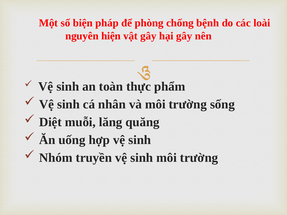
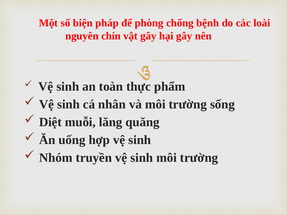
hiện: hiện -> chín (111, 36)
